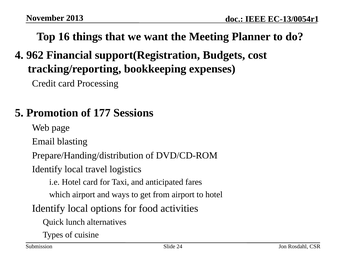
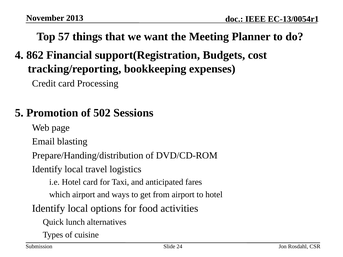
16: 16 -> 57 (64, 37)
962: 962 -> 862 (35, 55)
177: 177 -> 502 (102, 113)
